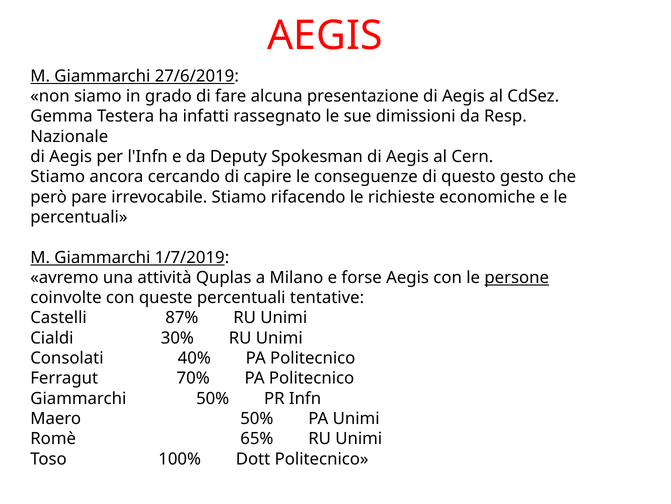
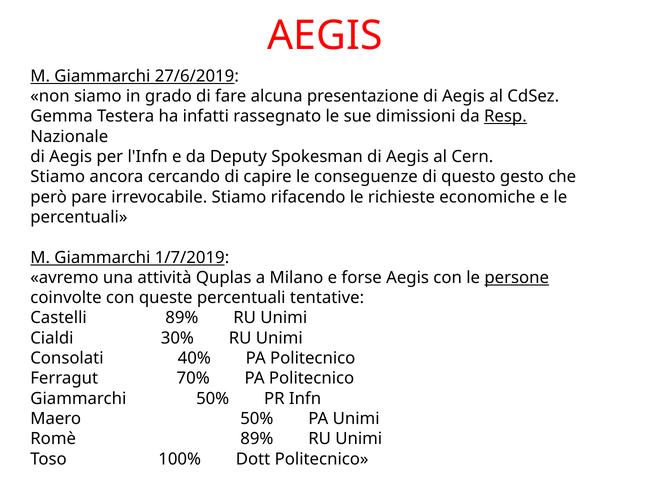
Resp underline: none -> present (505, 116)
Castelli 87%: 87% -> 89% (182, 317)
Romè 65%: 65% -> 89% (257, 438)
